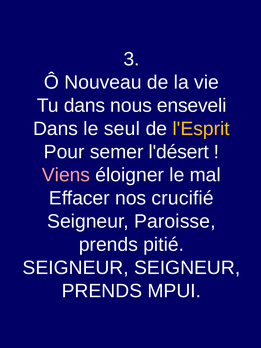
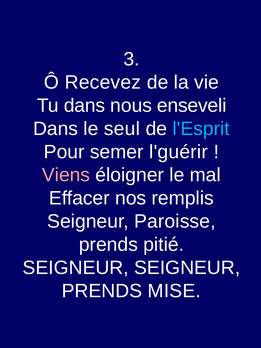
Nouveau: Nouveau -> Recevez (103, 82)
l'Esprit colour: yellow -> light blue (201, 129)
l'désert: l'désert -> l'guérir (179, 152)
crucifié: crucifié -> remplis (183, 198)
MPUI: MPUI -> MISE (174, 291)
